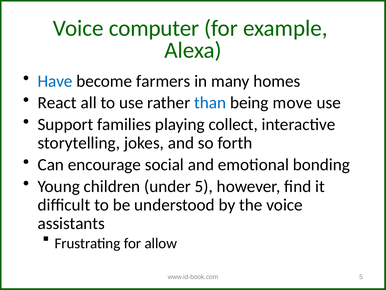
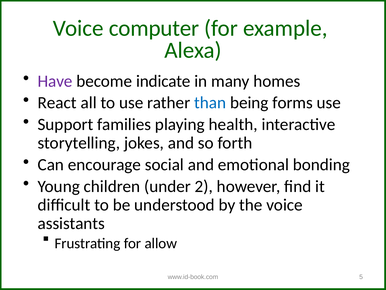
Have colour: blue -> purple (55, 81)
farmers: farmers -> indicate (163, 81)
move: move -> forms (293, 103)
collect: collect -> health (233, 124)
under 5: 5 -> 2 (204, 186)
